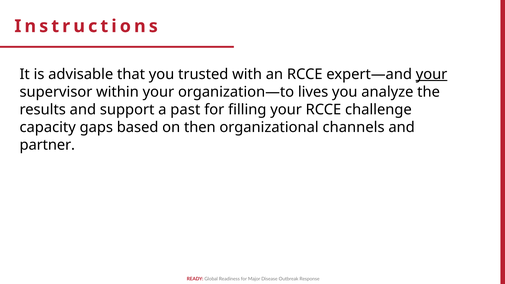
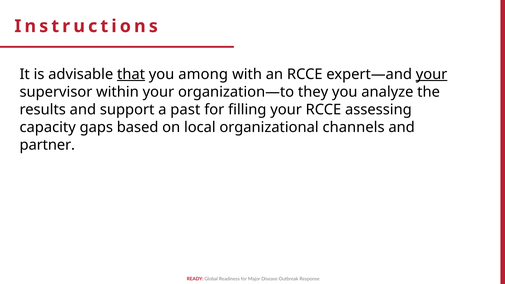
that underline: none -> present (131, 74)
trusted: trusted -> among (203, 74)
lives: lives -> they (313, 92)
challenge: challenge -> assessing (378, 110)
then: then -> local (200, 127)
